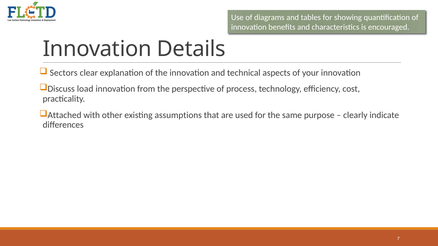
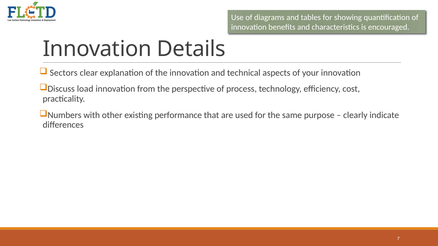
Attached: Attached -> Numbers (65, 115)
assumptions: assumptions -> performance (178, 115)
